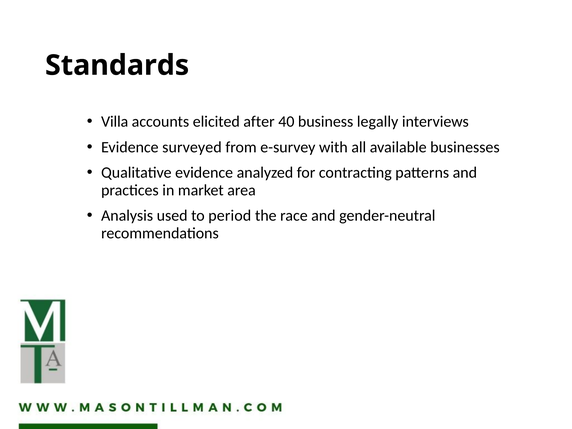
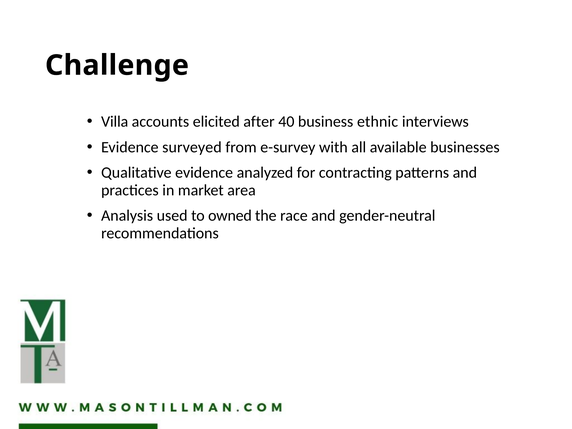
Standards: Standards -> Challenge (117, 65)
legally: legally -> ethnic (378, 122)
period: period -> owned (230, 216)
